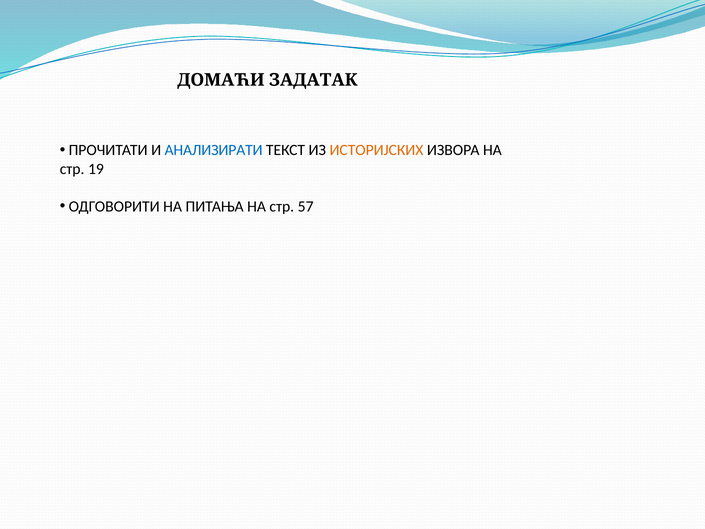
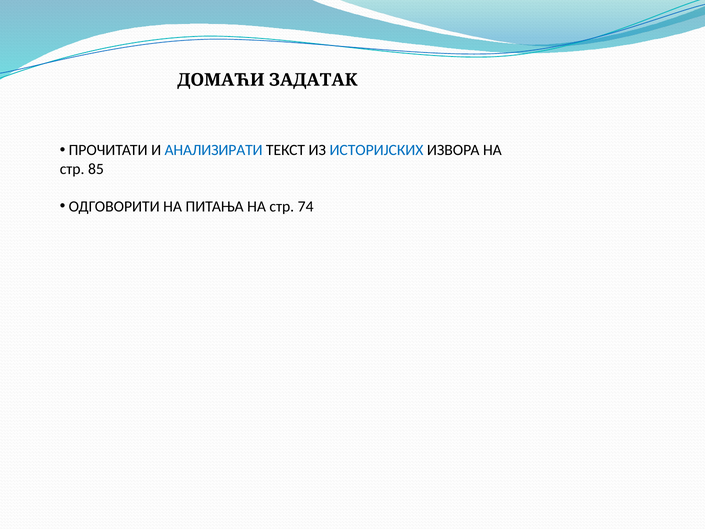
ИСТОРИЈСКИХ colour: orange -> blue (376, 150)
19: 19 -> 85 (96, 169)
57: 57 -> 74 (306, 207)
